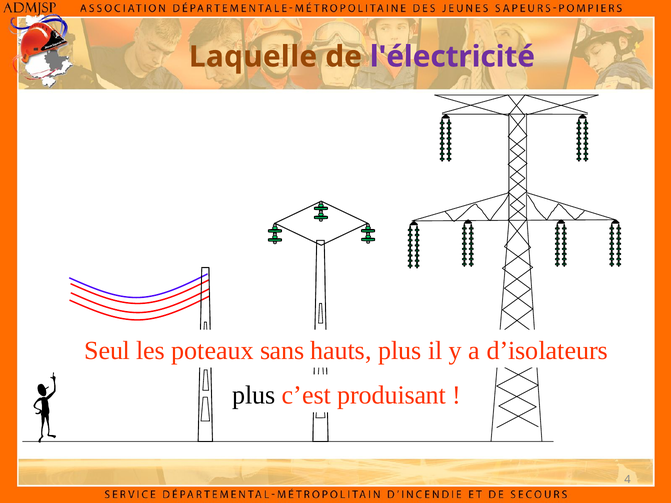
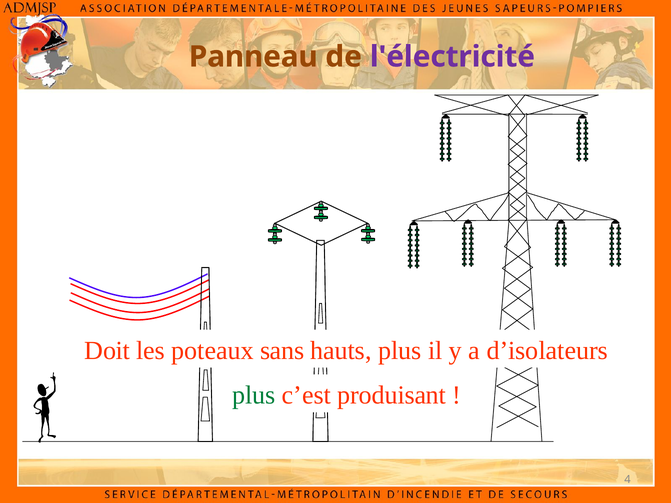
Laquelle: Laquelle -> Panneau (253, 57)
Seul: Seul -> Doit (107, 351)
plus colour: black -> green (254, 395)
